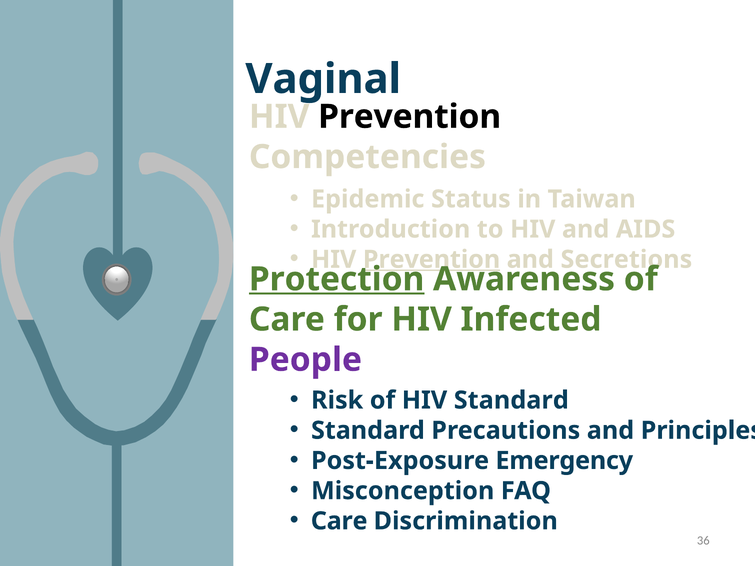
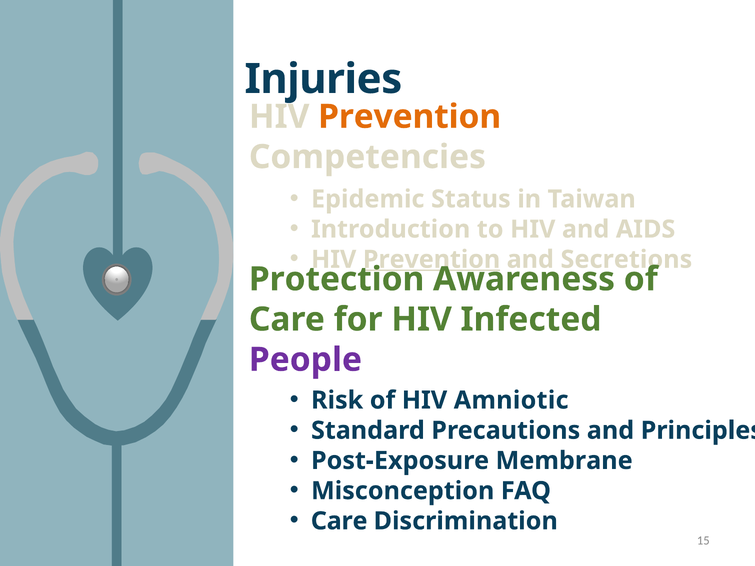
Vaginal: Vaginal -> Injuries (323, 79)
Prevention colour: black -> orange (410, 117)
Protection underline: present -> none (337, 279)
HIV Standard: Standard -> Amniotic (511, 400)
Emergency: Emergency -> Membrane (564, 461)
36: 36 -> 15 (703, 541)
